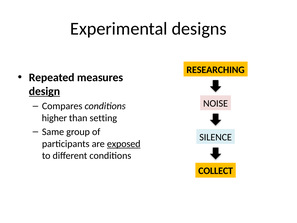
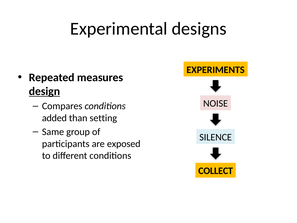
RESEARCHING: RESEARCHING -> EXPERIMENTS (216, 70)
higher: higher -> added (54, 118)
exposed underline: present -> none (124, 144)
